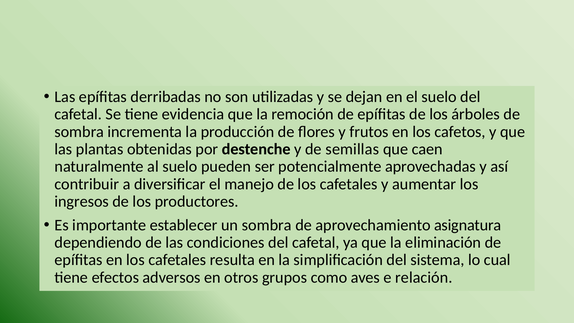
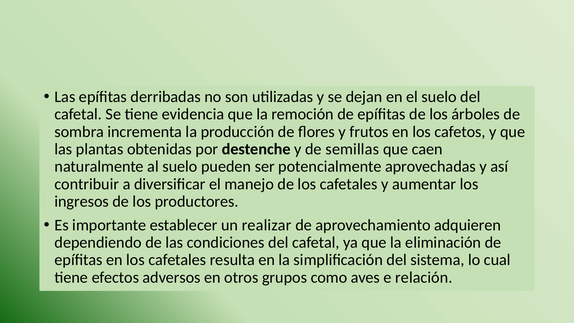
un sombra: sombra -> realizar (267, 225)
asignatura: asignatura -> adquieren (468, 225)
